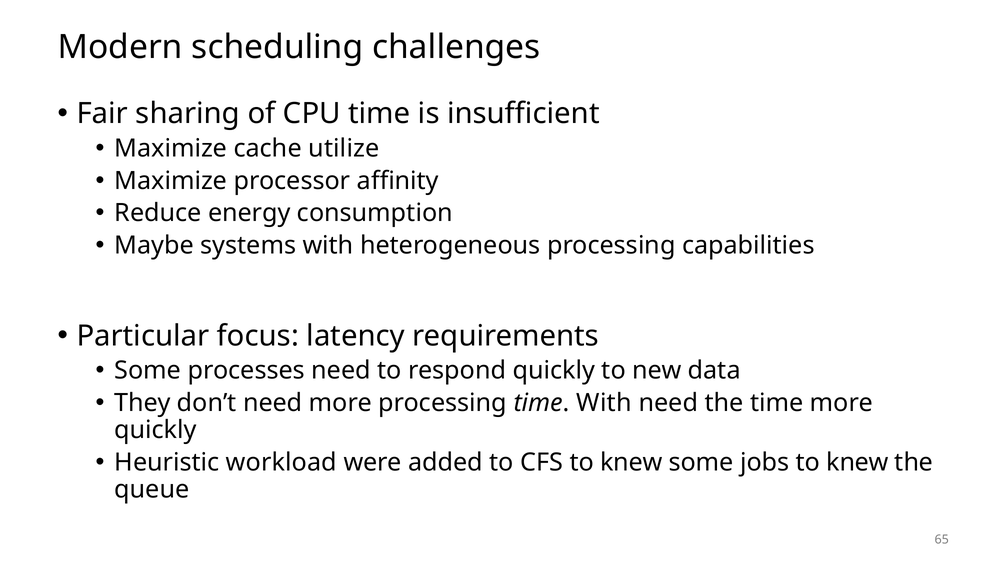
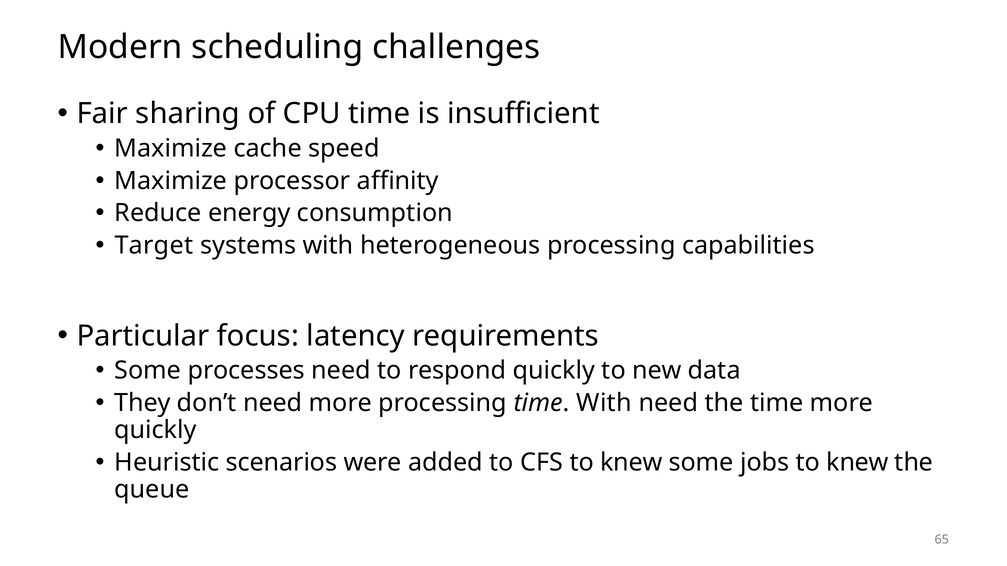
utilize: utilize -> speed (344, 149)
Maybe: Maybe -> Target (154, 246)
workload: workload -> scenarios (281, 463)
